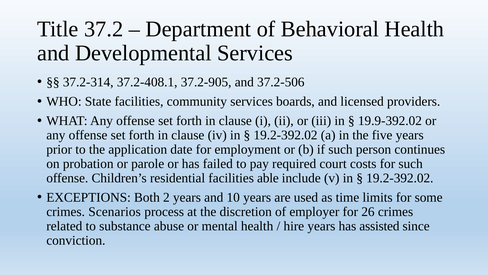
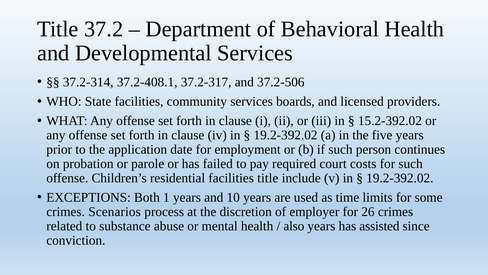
37.2-905: 37.2-905 -> 37.2-317 (206, 82)
19.9-392.02: 19.9-392.02 -> 15.2-392.02 (390, 121)
facilities able: able -> title (268, 178)
2: 2 -> 1 (166, 197)
hire: hire -> also (294, 226)
